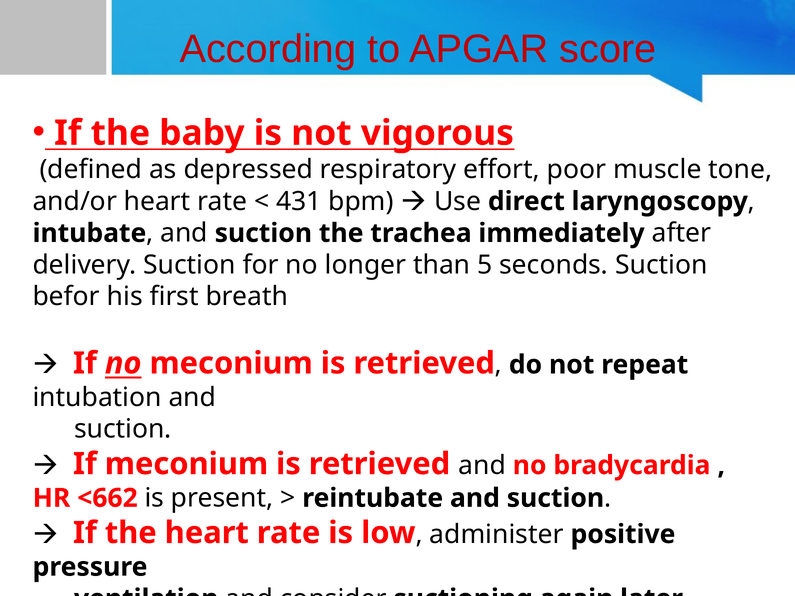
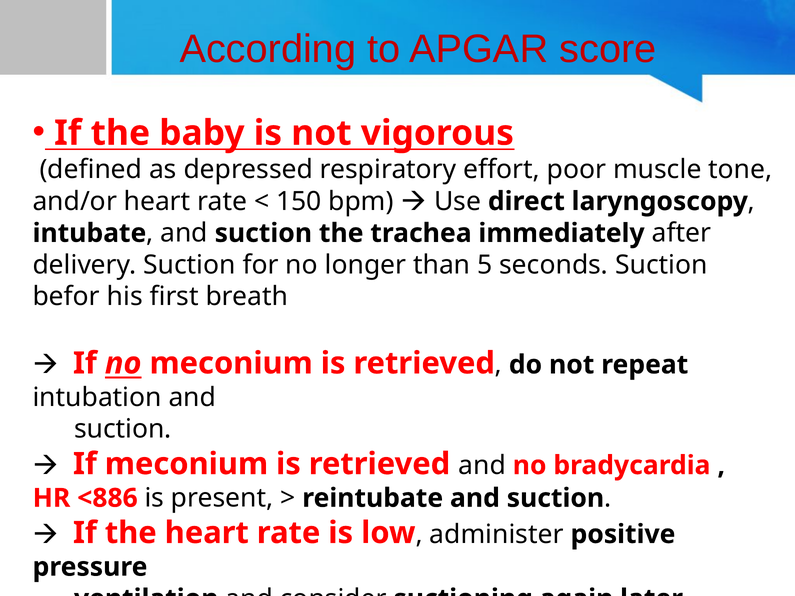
431: 431 -> 150 (299, 201)
<662: <662 -> <886 (107, 498)
